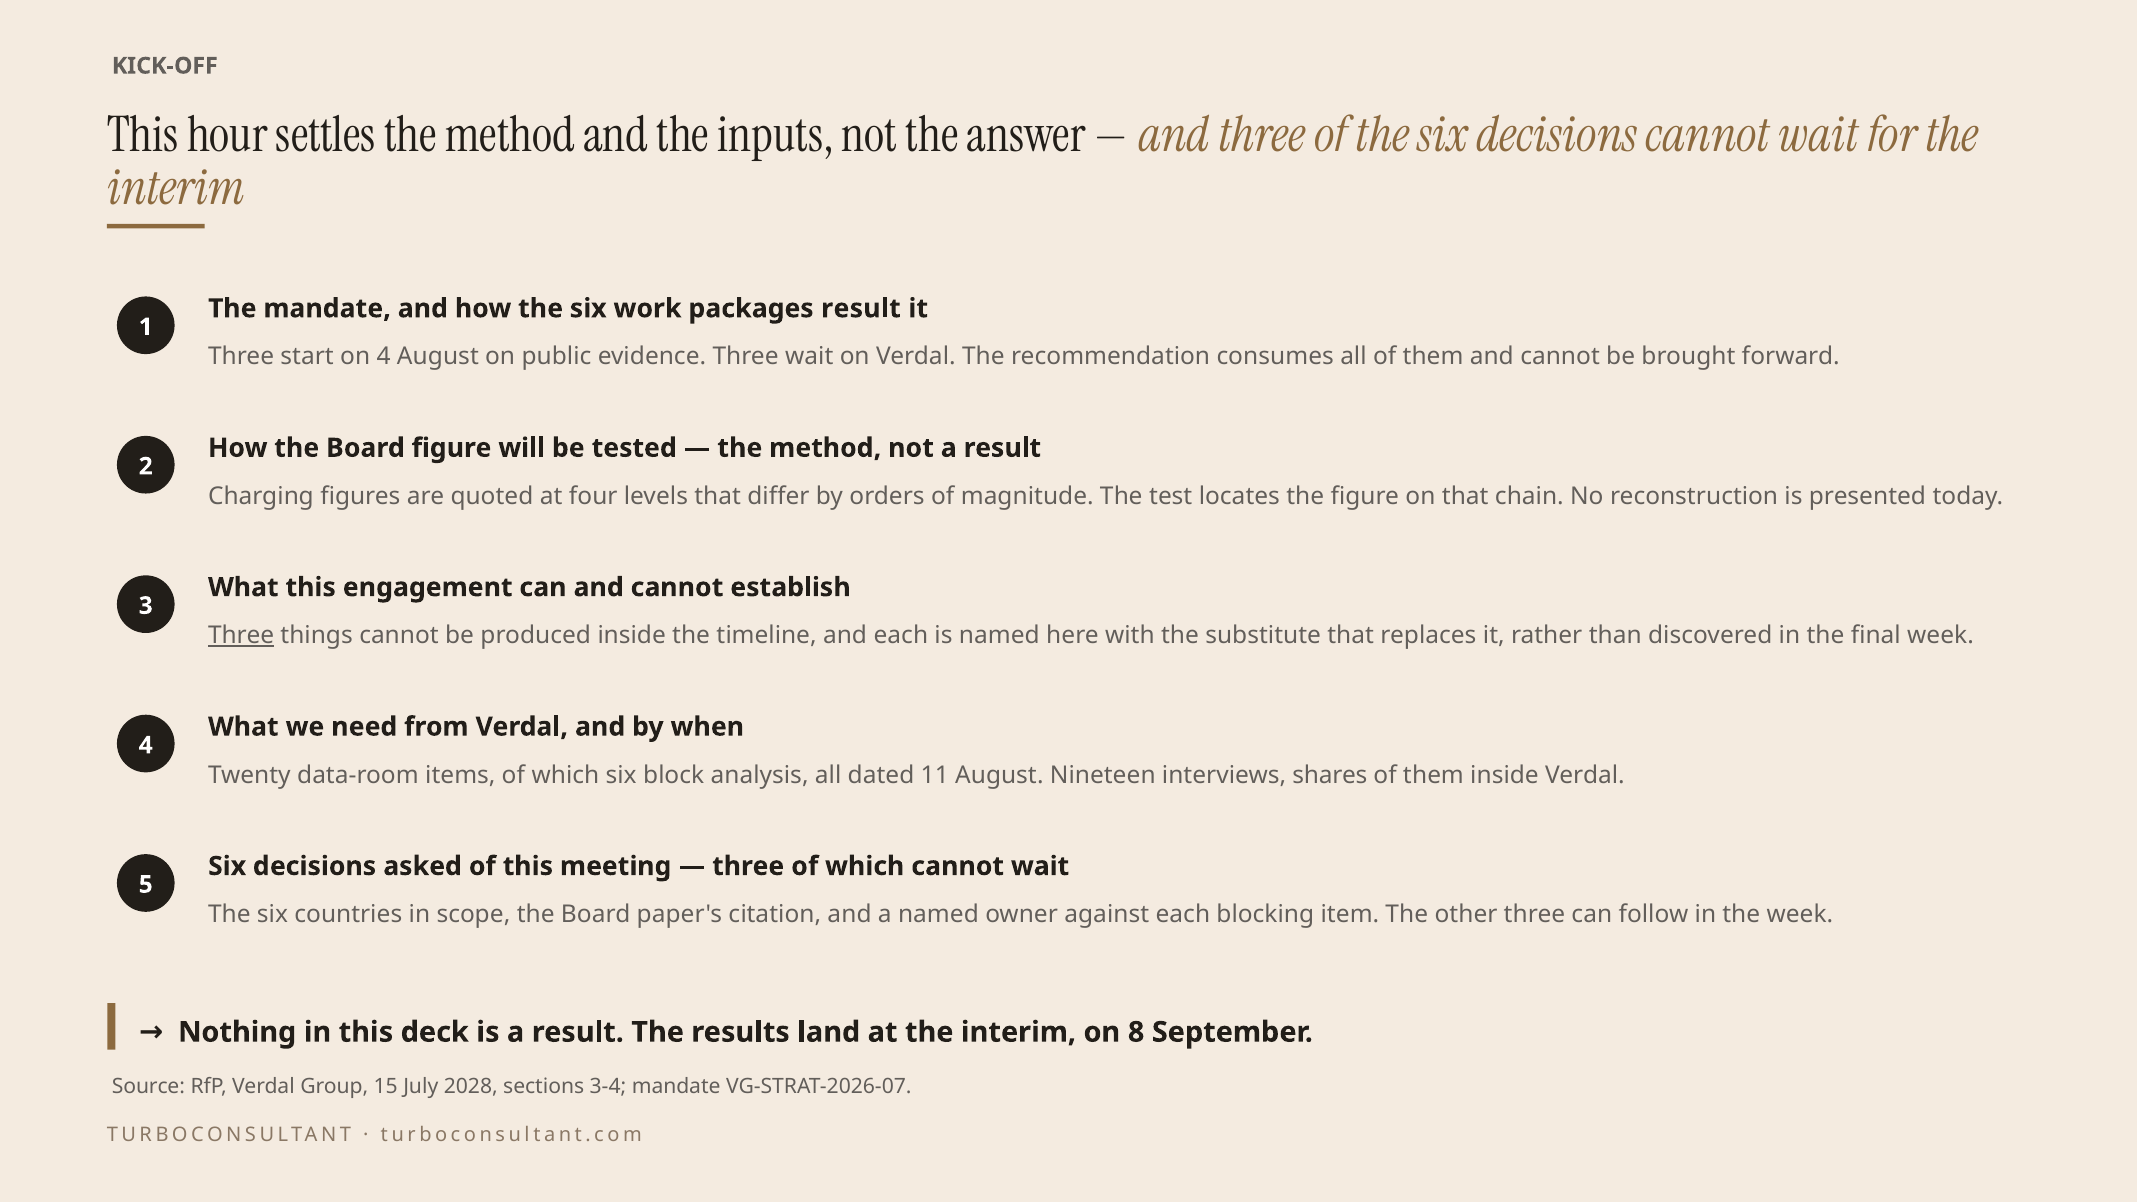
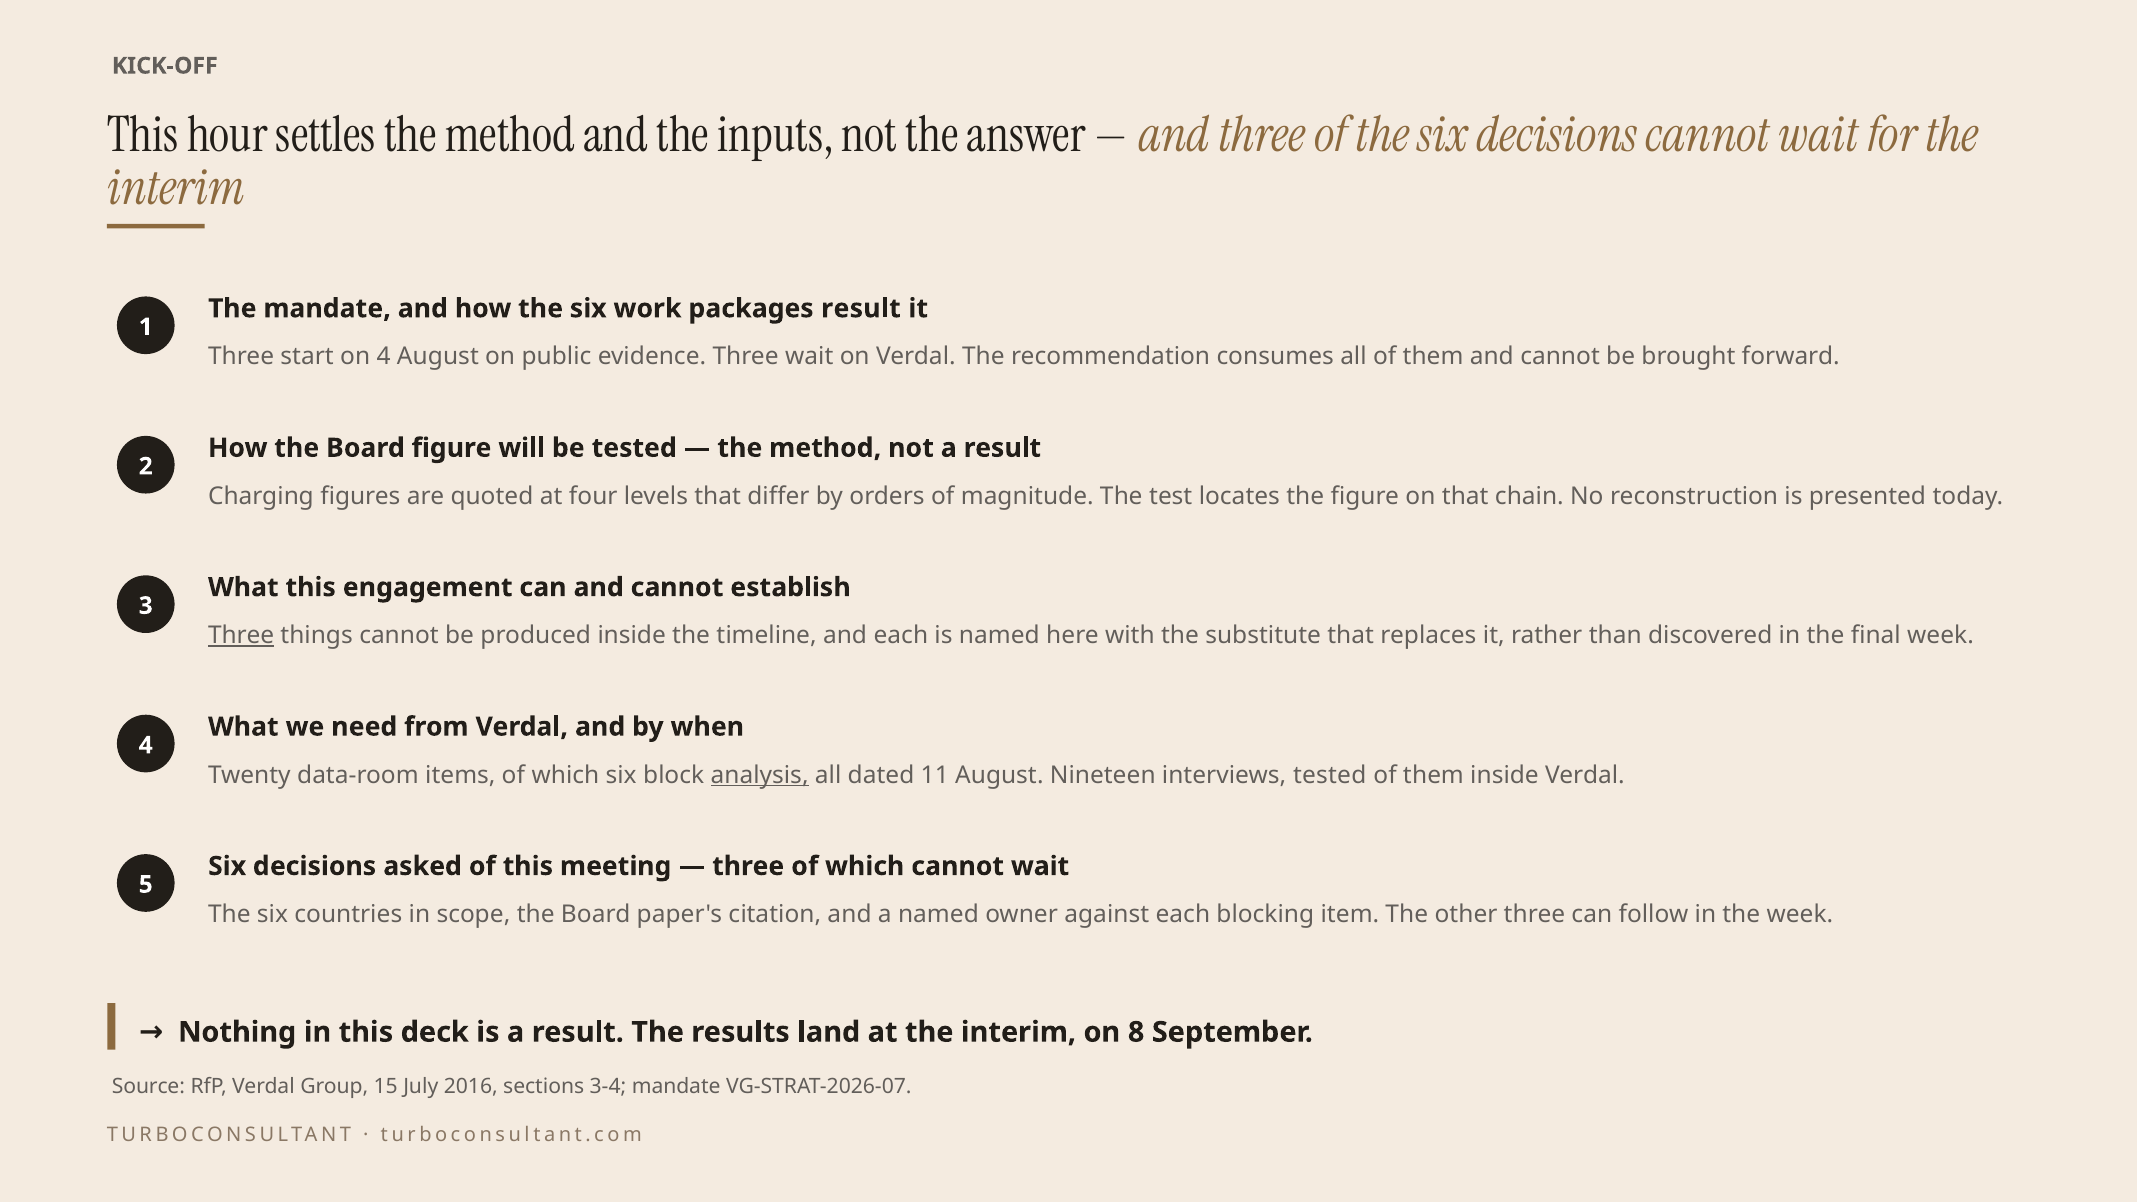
analysis underline: none -> present (760, 775)
interviews shares: shares -> tested (1330, 775)
2028: 2028 -> 2016 (471, 1087)
